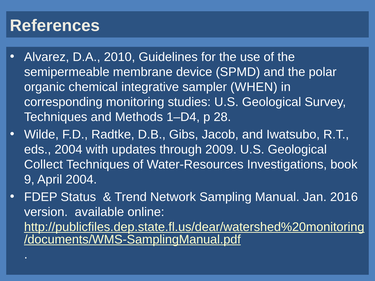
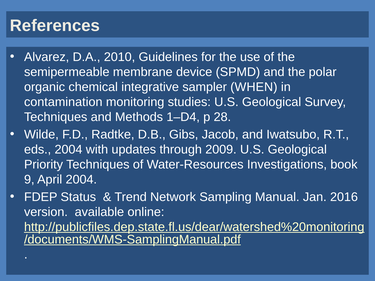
corresponding: corresponding -> contamination (63, 102)
Collect: Collect -> Priority (44, 165)
